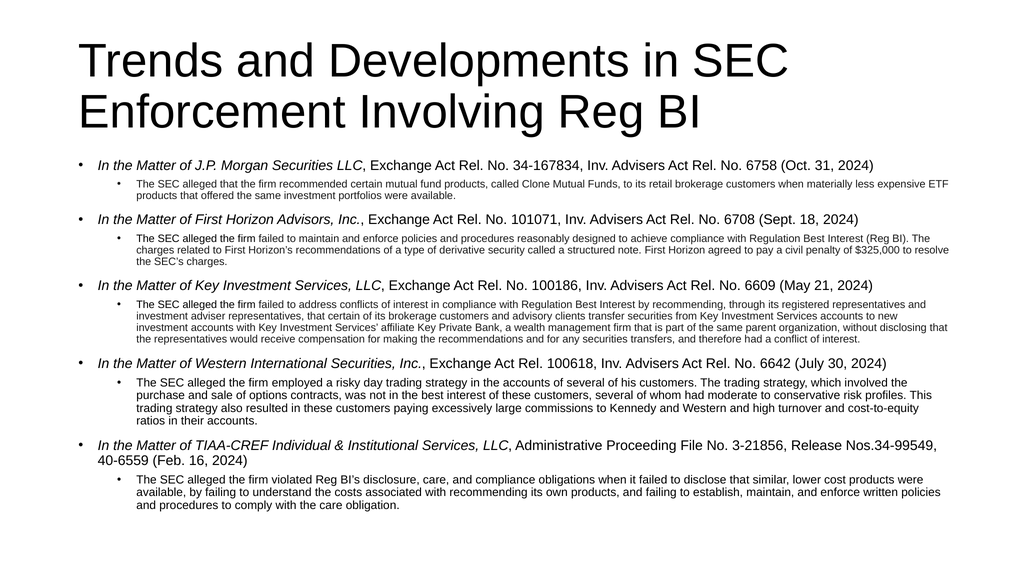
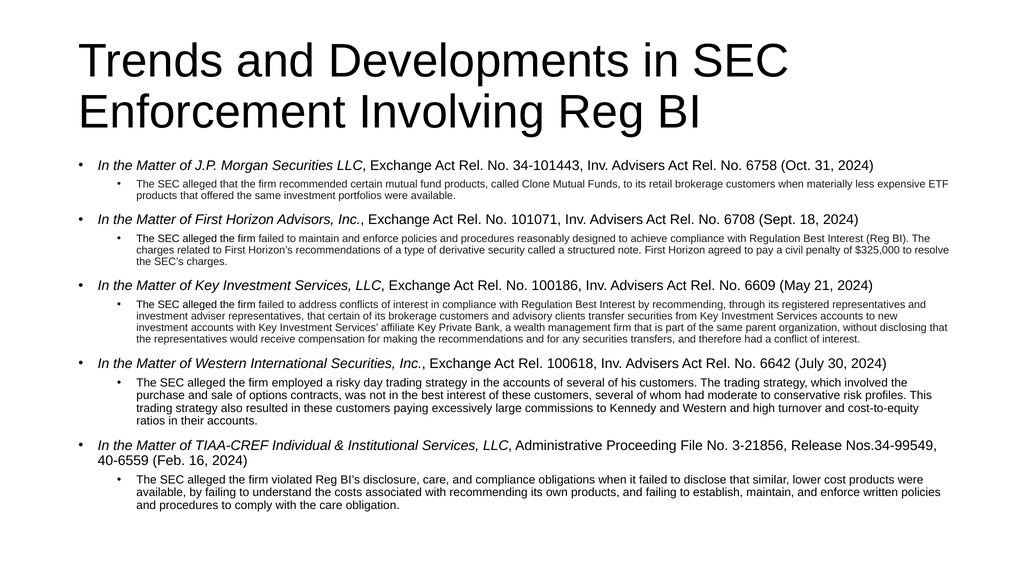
34-167834: 34-167834 -> 34-101443 (548, 165)
